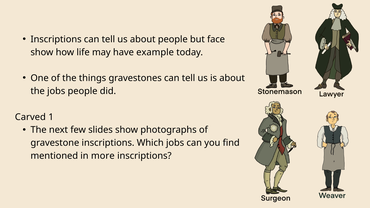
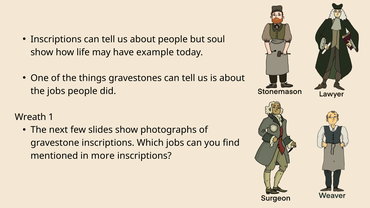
face: face -> soul (216, 39)
Carved: Carved -> Wreath (30, 117)
